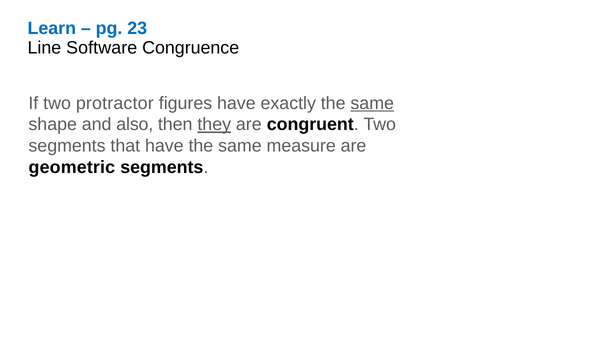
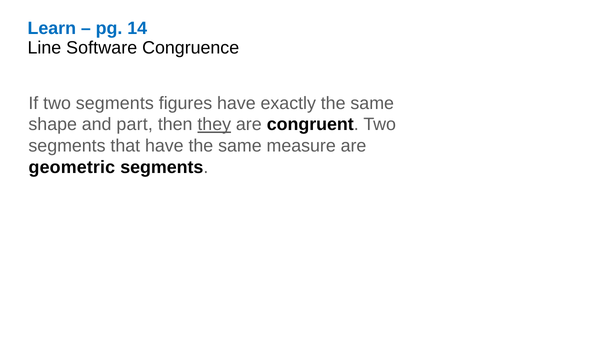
23: 23 -> 14 (137, 28)
If two protractor: protractor -> segments (115, 103)
same underline: present -> none (372, 103)
also: also -> part (135, 124)
